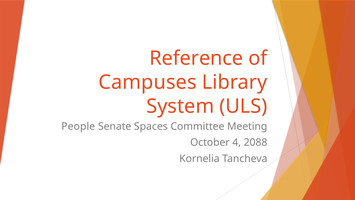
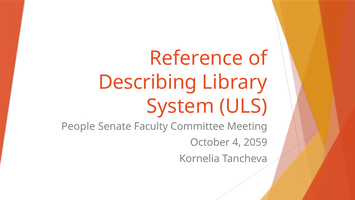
Campuses: Campuses -> Describing (148, 82)
Spaces: Spaces -> Faculty (151, 126)
2088: 2088 -> 2059 (256, 142)
